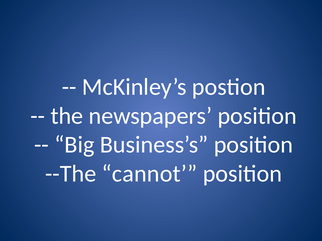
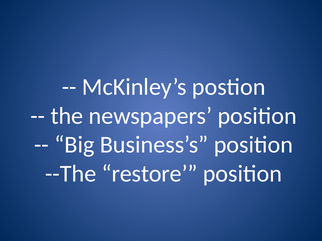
cannot: cannot -> restore (150, 174)
